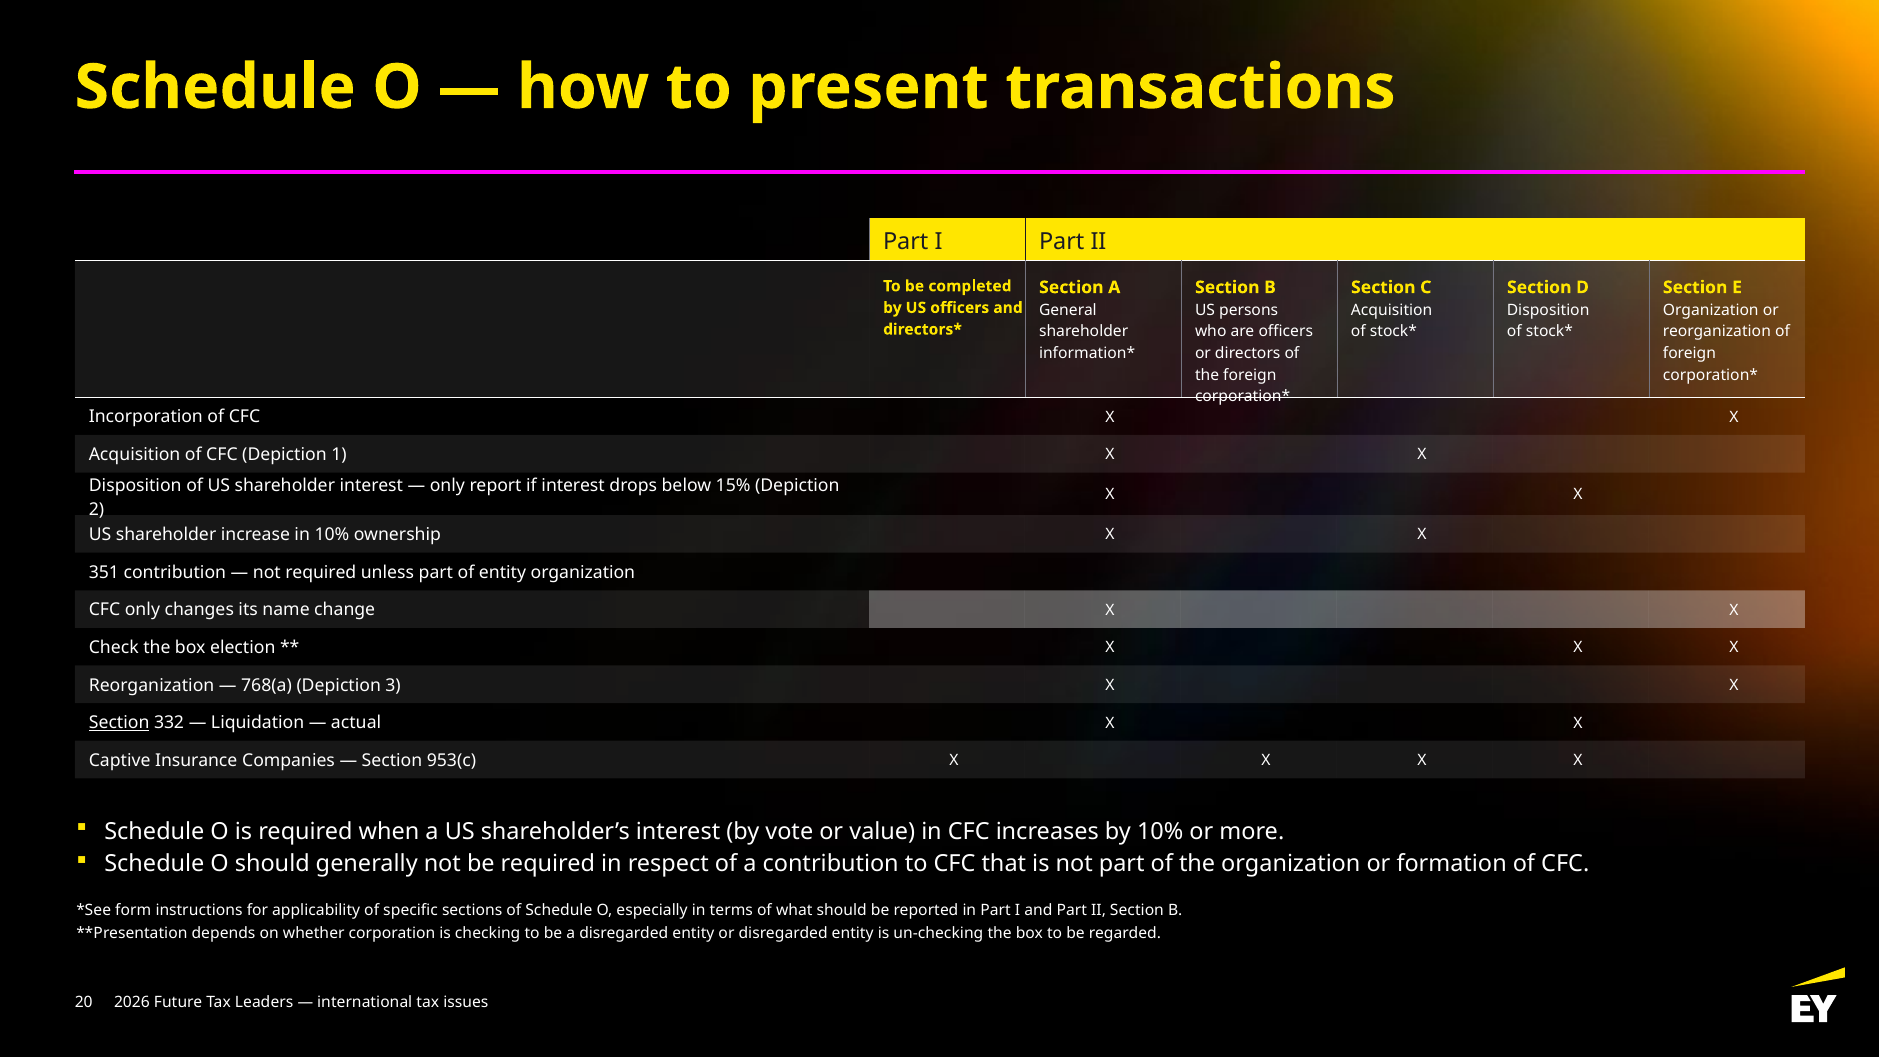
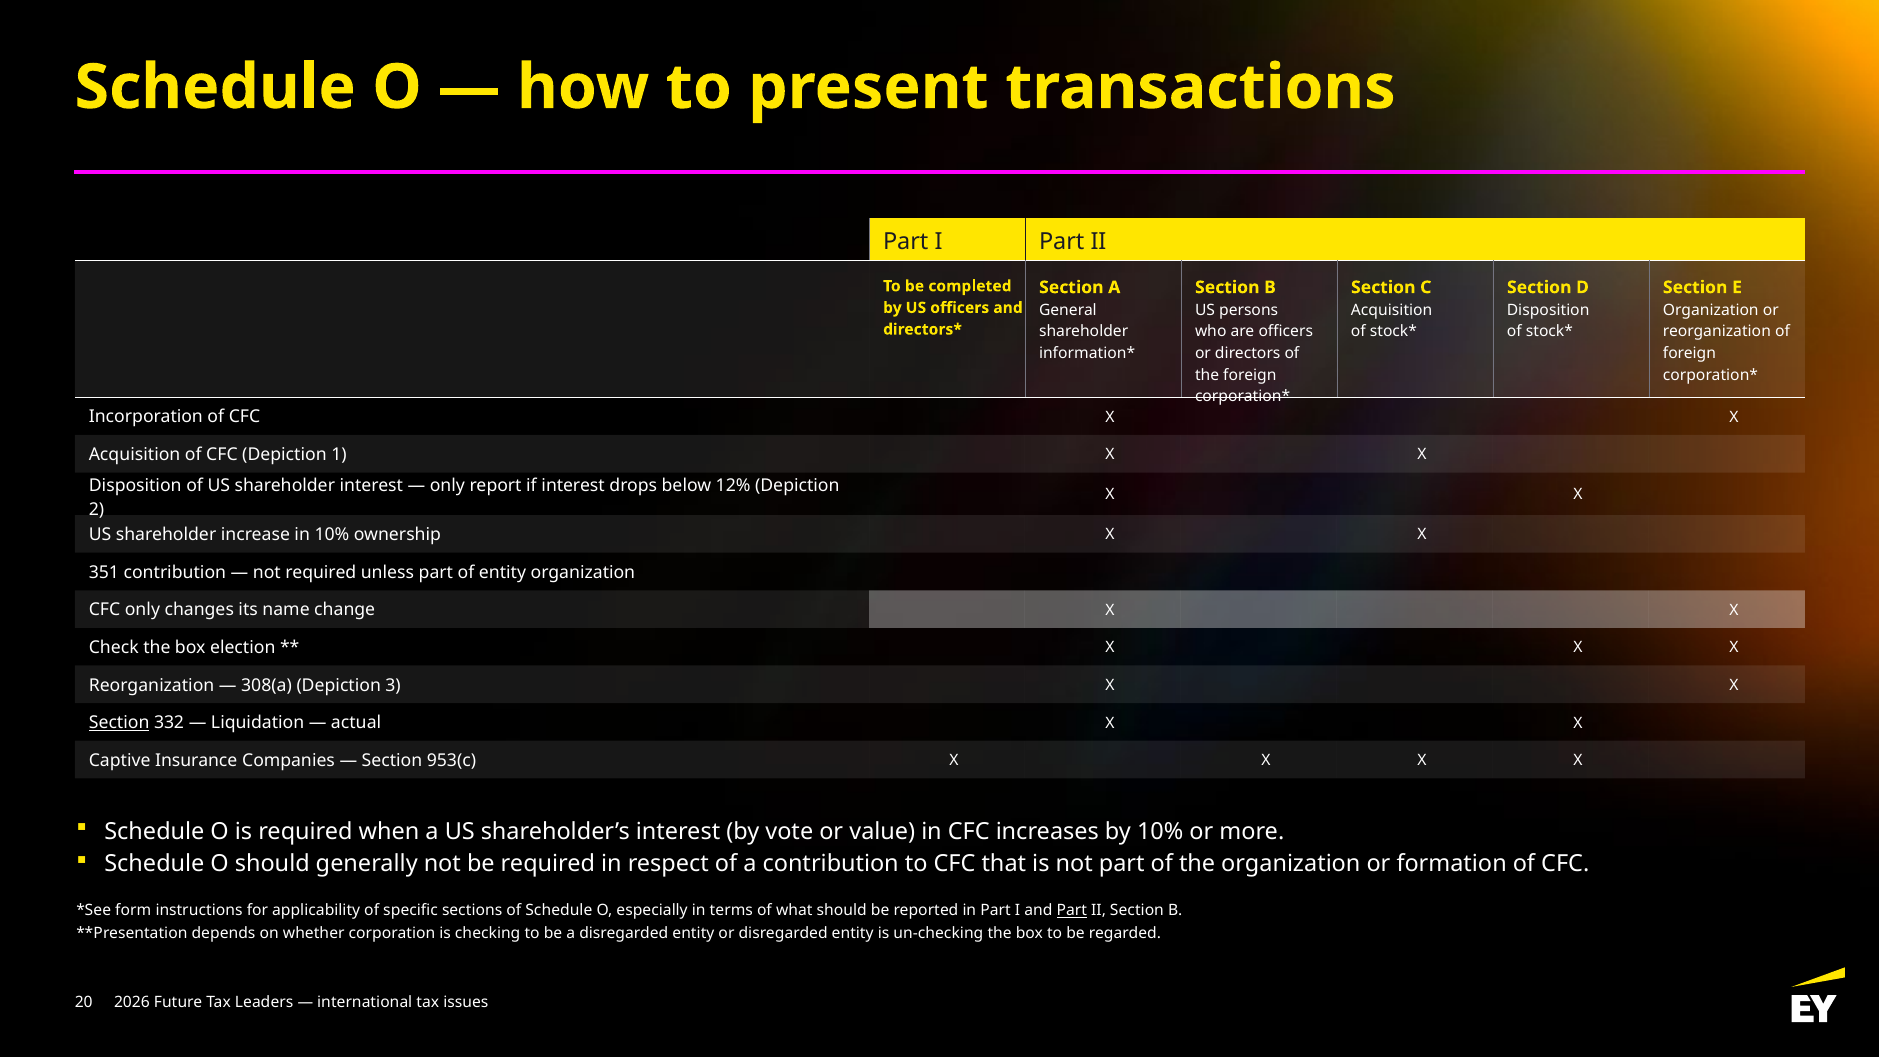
15%: 15% -> 12% (733, 485)
768(a: 768(a -> 308(a (267, 685)
Part underline: none -> present (1072, 910)
